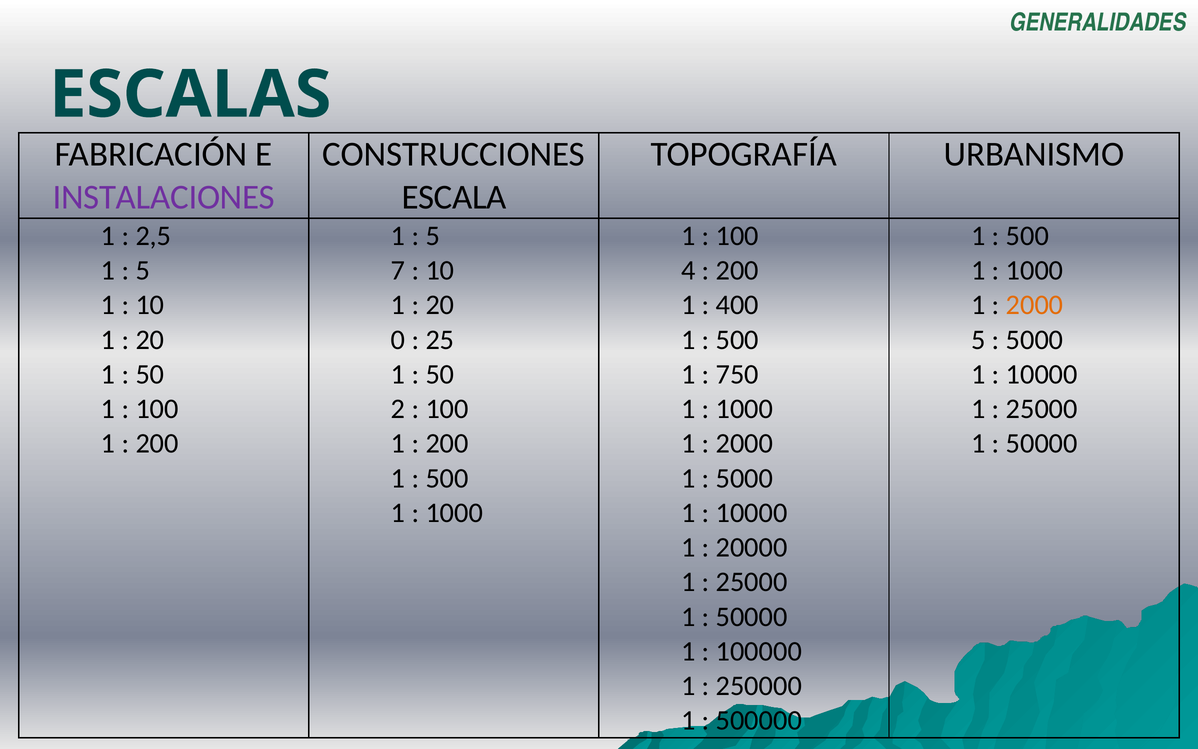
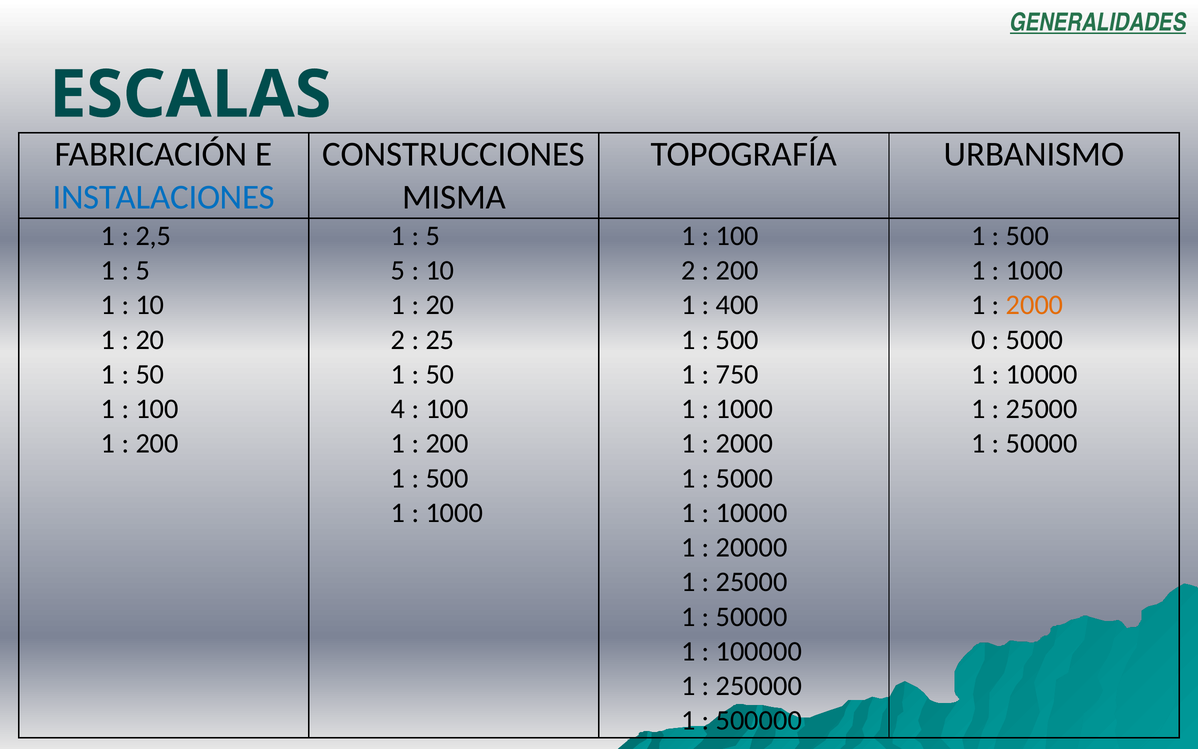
GENERALIDADES underline: none -> present (1098, 23)
INSTALACIONES colour: purple -> blue (164, 197)
ESCALA: ESCALA -> MISMA (454, 197)
5 7: 7 -> 5 (398, 270)
10 4: 4 -> 2 (688, 270)
20 0: 0 -> 2 (398, 340)
500 5: 5 -> 0 (978, 340)
2: 2 -> 4 (398, 409)
